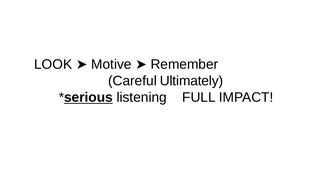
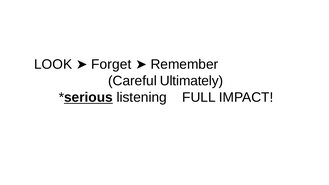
Motive: Motive -> Forget (111, 64)
